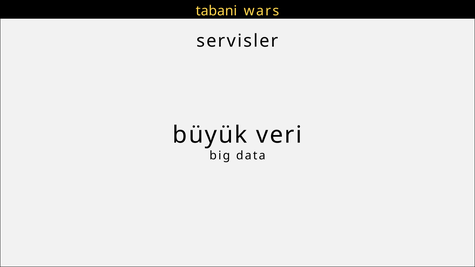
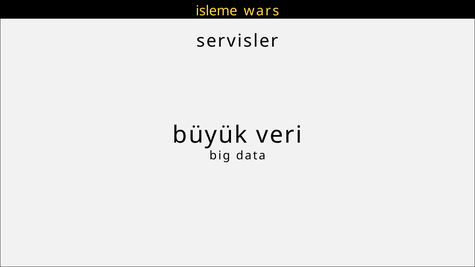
tabani: tabani -> isleme (217, 11)
